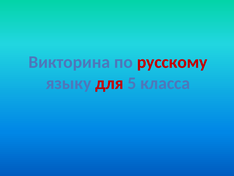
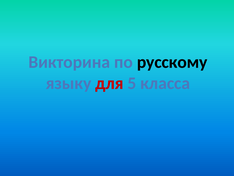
русскому colour: red -> black (172, 62)
